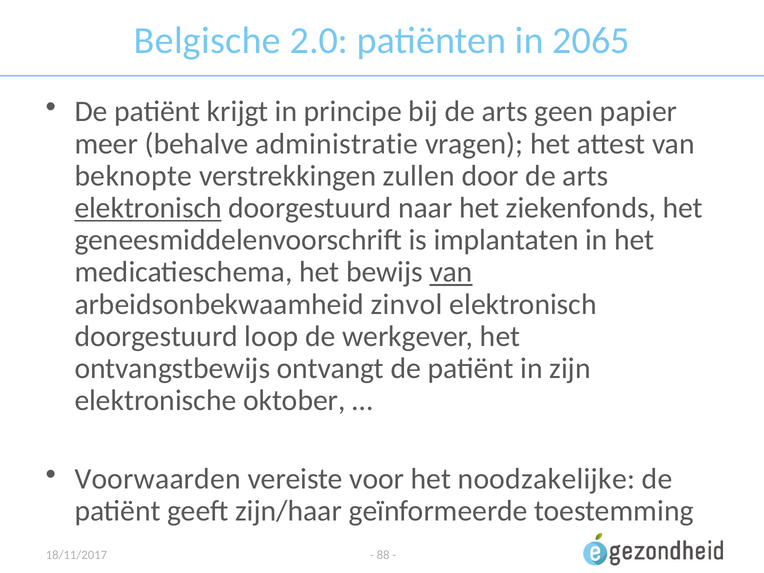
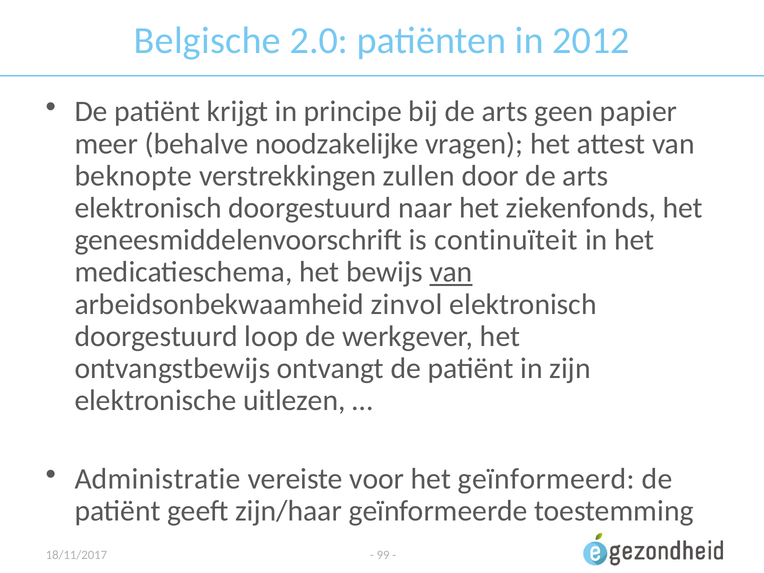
2065: 2065 -> 2012 (591, 41)
administratie: administratie -> noodzakelijke (337, 144)
elektronisch underline: present -> none (148, 208)
implantaten: implantaten -> continuïteit (506, 240)
oktober: oktober -> uitlezen (294, 401)
Voorwaarden: Voorwaarden -> Administratie (158, 479)
noodzakelijke: noodzakelijke -> geïnformeerd (546, 479)
88: 88 -> 99 (383, 555)
